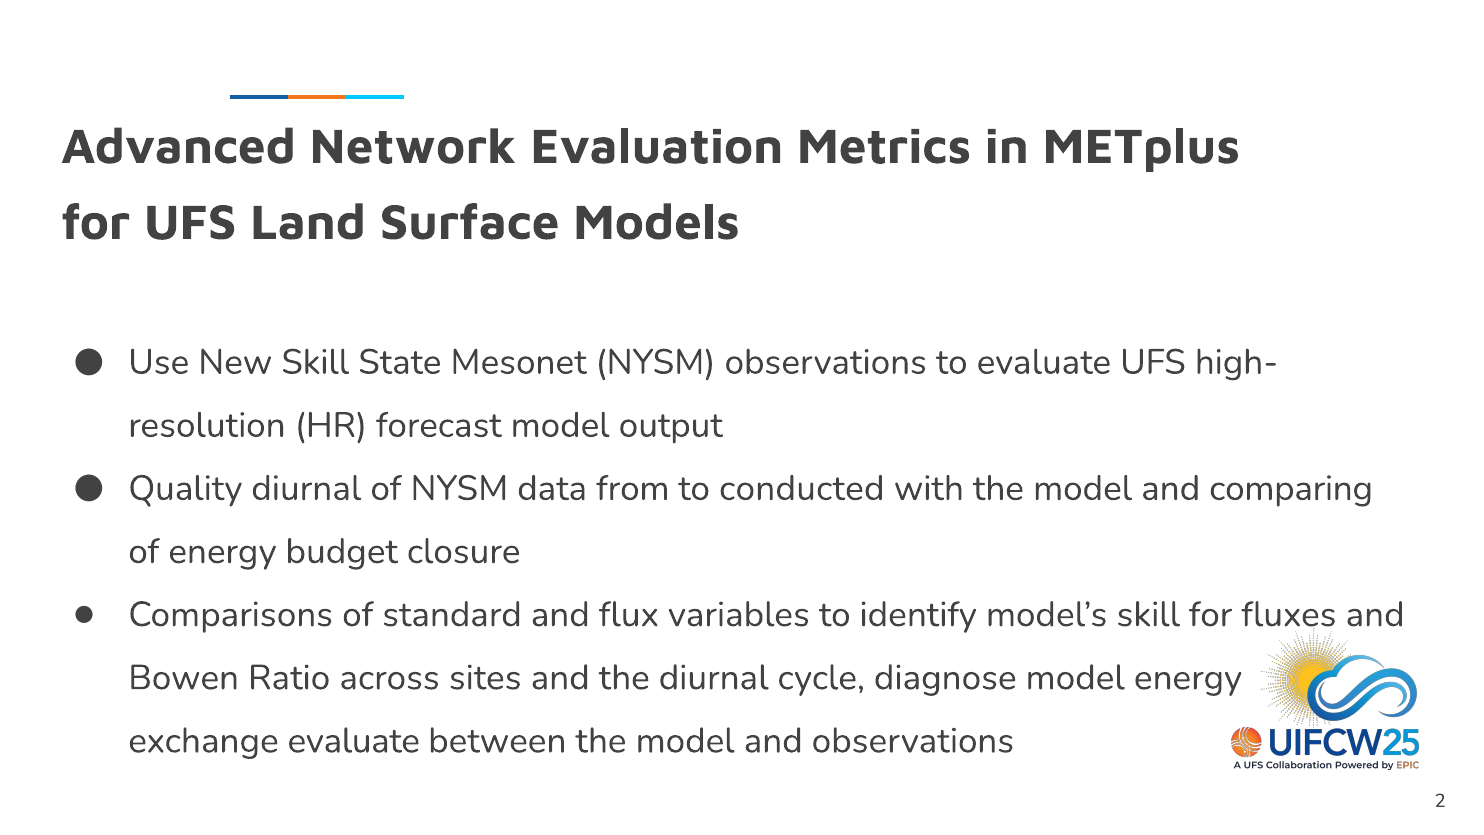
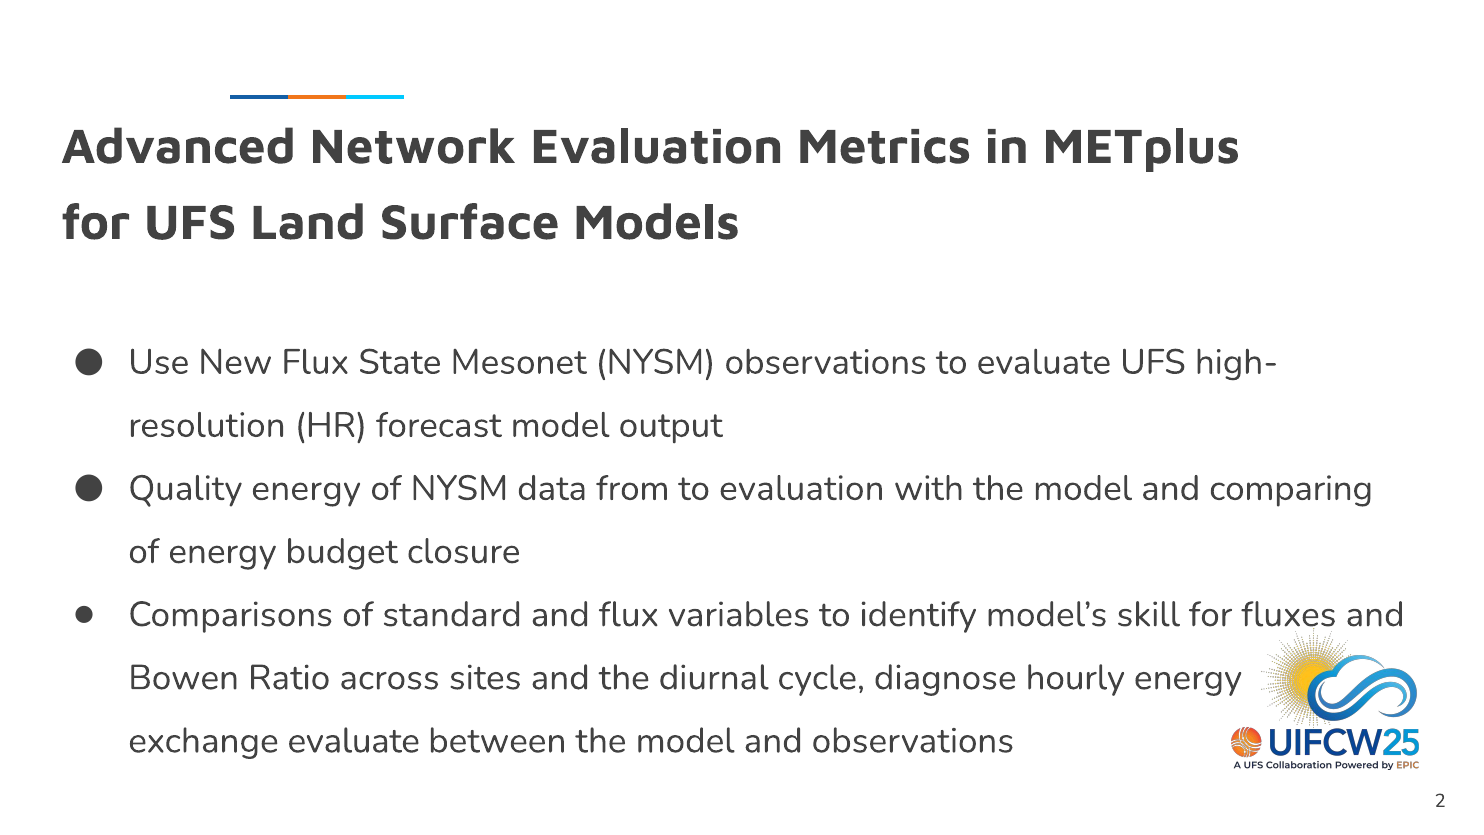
New Skill: Skill -> Flux (315, 362)
Quality diurnal: diurnal -> energy (306, 488)
to conducted: conducted -> evaluation (802, 488)
diagnose model: model -> hourly (1075, 677)
